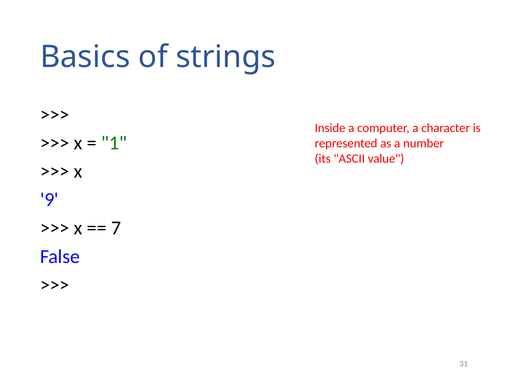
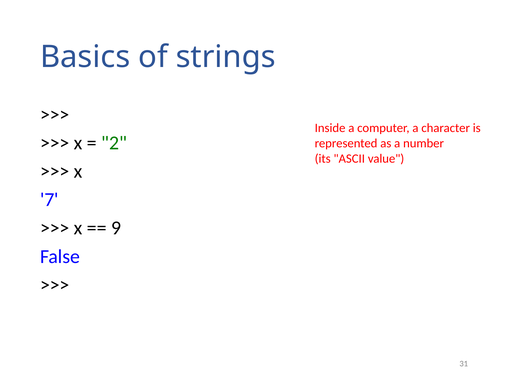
1: 1 -> 2 (114, 143)
9: 9 -> 7 (49, 200)
7: 7 -> 9 (116, 228)
